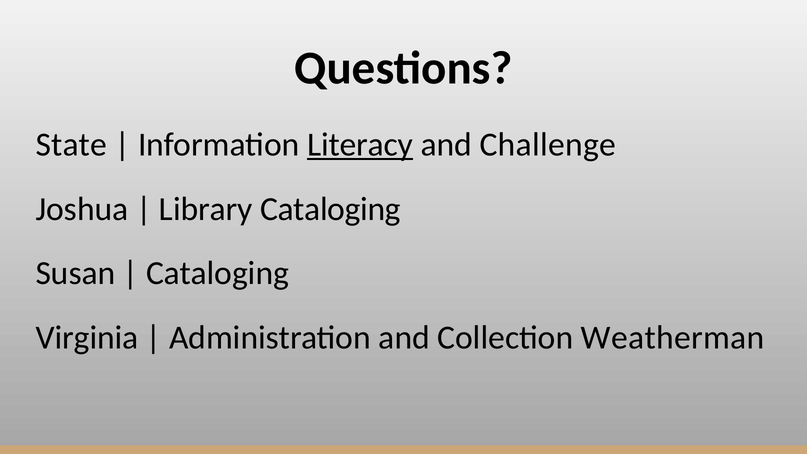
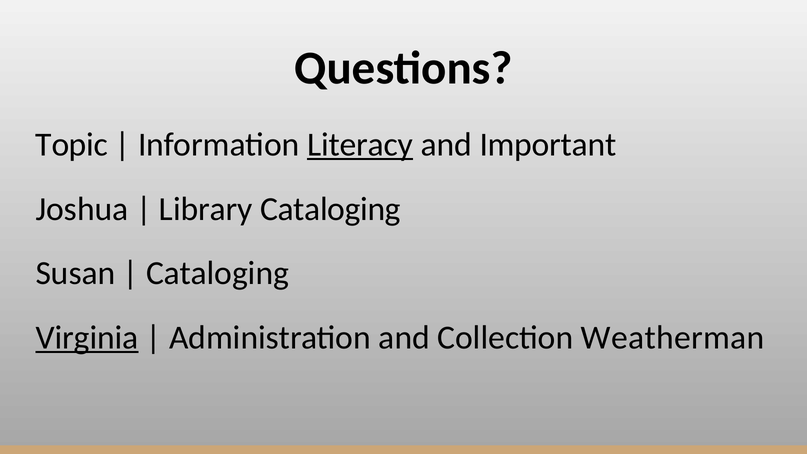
State: State -> Topic (72, 145)
Challenge: Challenge -> Important (548, 145)
Virginia underline: none -> present (87, 338)
